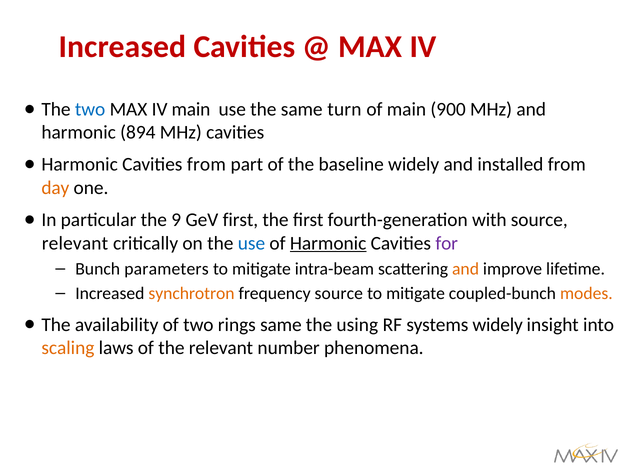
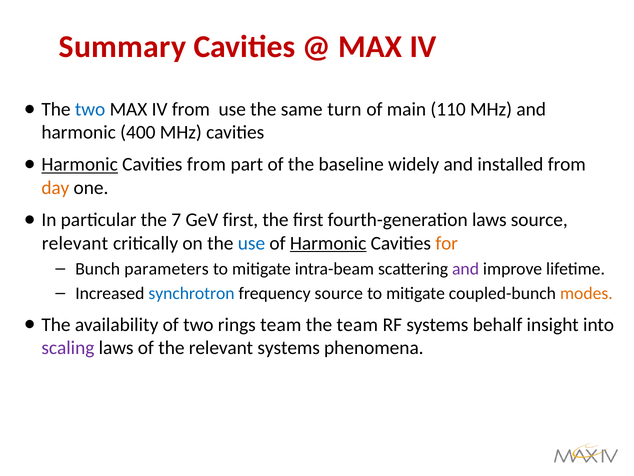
Increased: Increased -> Summary (122, 47)
IV main: main -> from (191, 109)
900: 900 -> 110 (448, 109)
894: 894 -> 400 (138, 132)
Harmonic underline: none -> present (80, 164)
9: 9 -> 7 (176, 220)
fourth-generation with: with -> laws (489, 220)
for colour: purple -> orange (447, 243)
and colour: orange -> purple (466, 269)
synchrotron colour: orange -> blue (192, 293)
rings same: same -> team (281, 324)
the using: using -> team (357, 324)
systems widely: widely -> behalf (498, 324)
scaling colour: orange -> purple (68, 348)
relevant number: number -> systems (289, 348)
